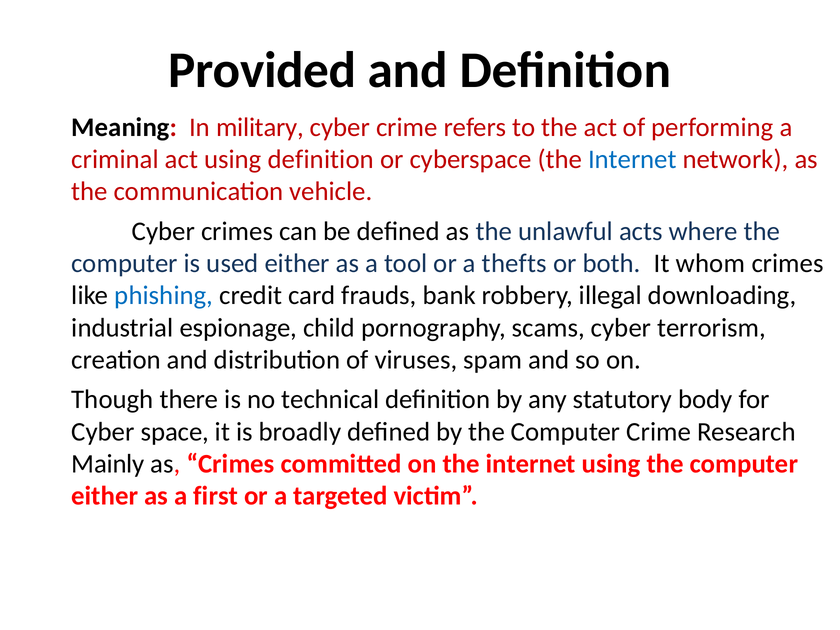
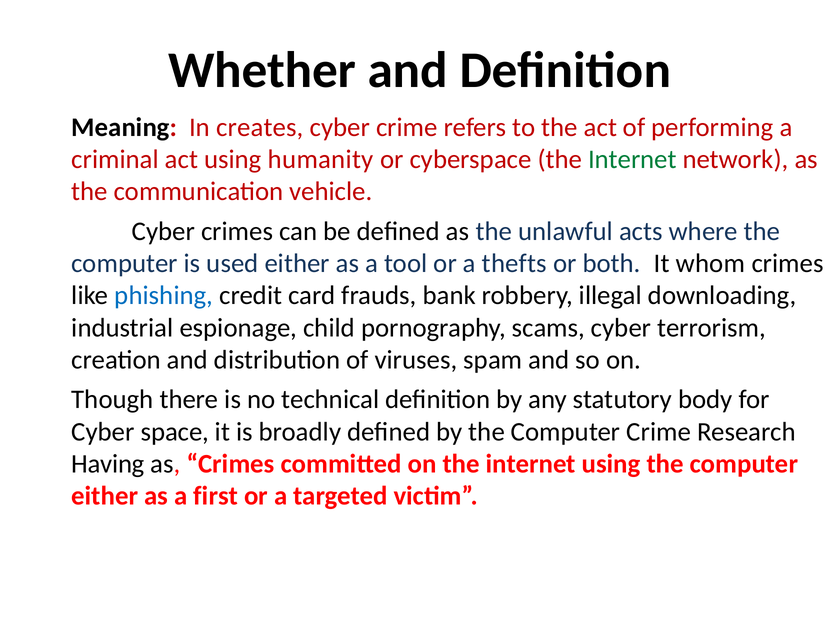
Provided: Provided -> Whether (262, 70)
military: military -> creates (260, 127)
using definition: definition -> humanity (321, 159)
Internet colour: blue -> green (632, 159)
Mainly: Mainly -> Having (108, 464)
